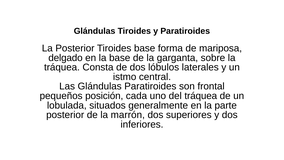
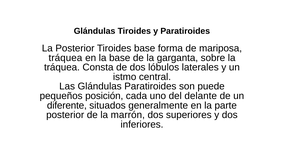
delgado: delgado -> tráquea (65, 58)
frontal: frontal -> puede (211, 86)
del tráquea: tráquea -> delante (201, 96)
lobulada: lobulada -> diferente (67, 105)
